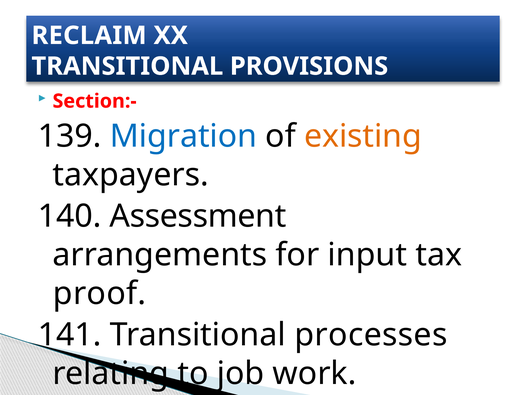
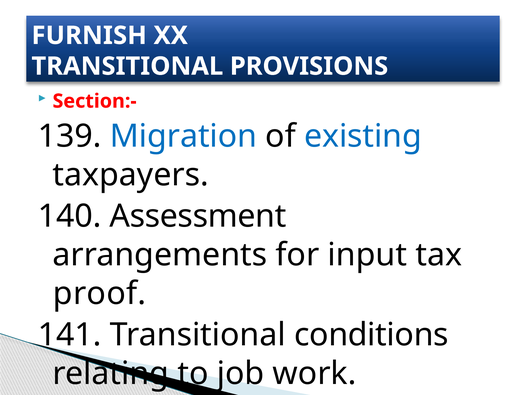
RECLAIM: RECLAIM -> FURNISH (89, 36)
existing colour: orange -> blue (363, 136)
processes: processes -> conditions (371, 335)
